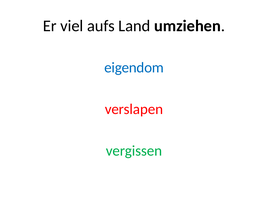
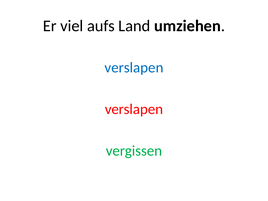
eigendom: eigendom -> verslapen (134, 67)
